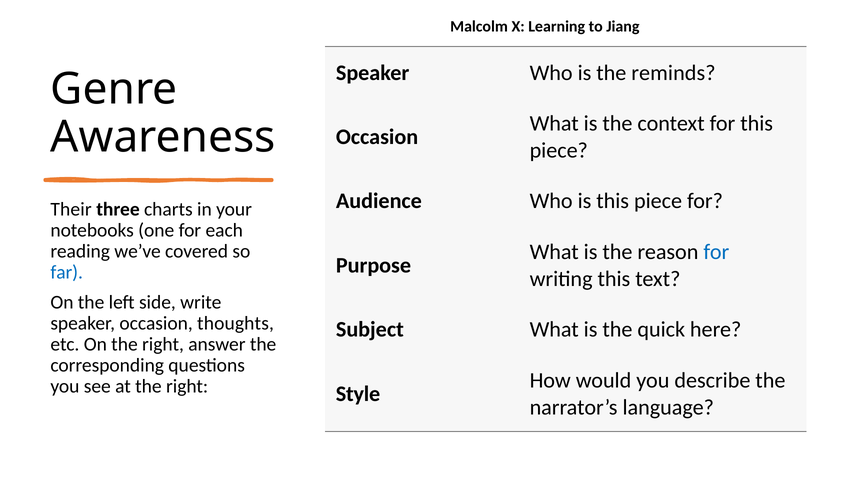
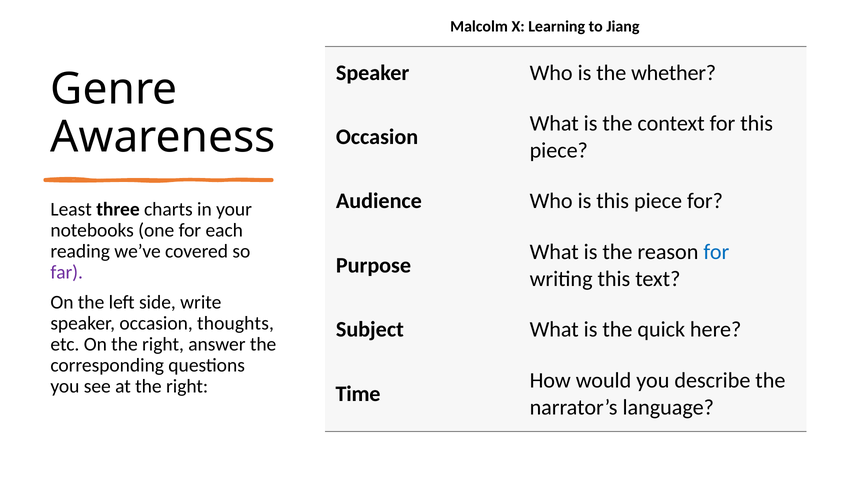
reminds: reminds -> whether (674, 73)
Their: Their -> Least (71, 210)
far colour: blue -> purple (67, 273)
Style: Style -> Time (358, 394)
